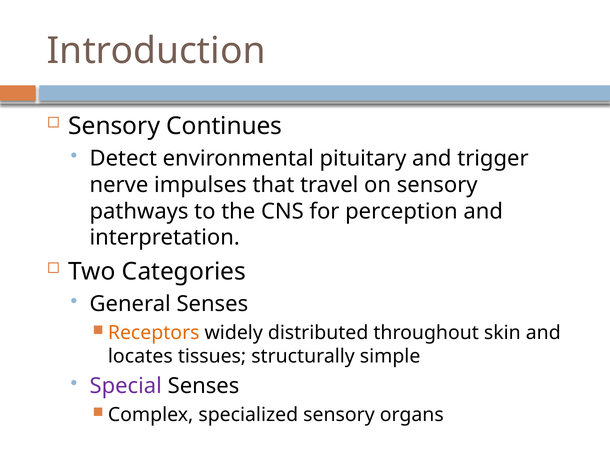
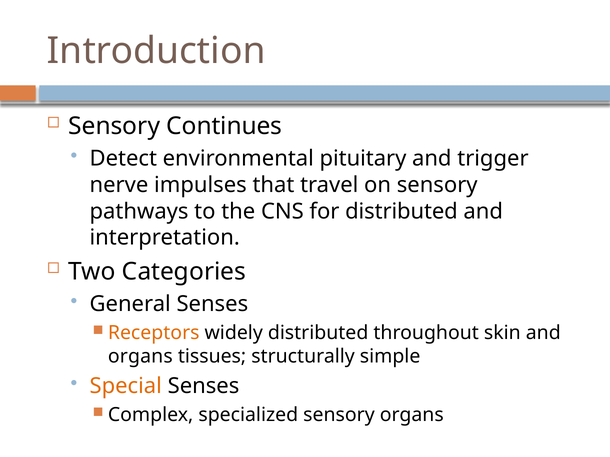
for perception: perception -> distributed (401, 211)
locates: locates -> organs (140, 357)
Special colour: purple -> orange (126, 386)
